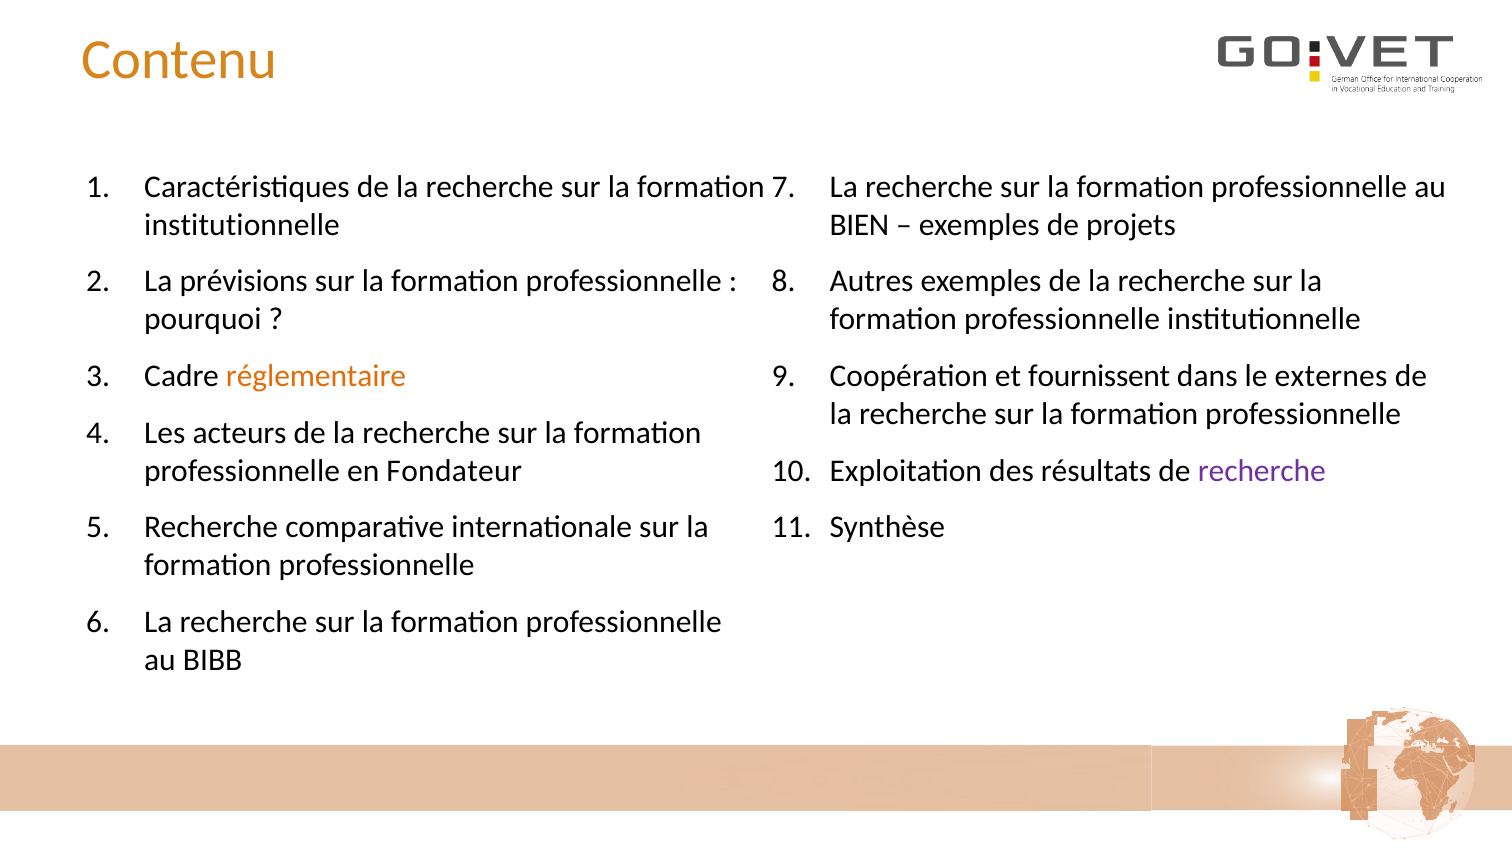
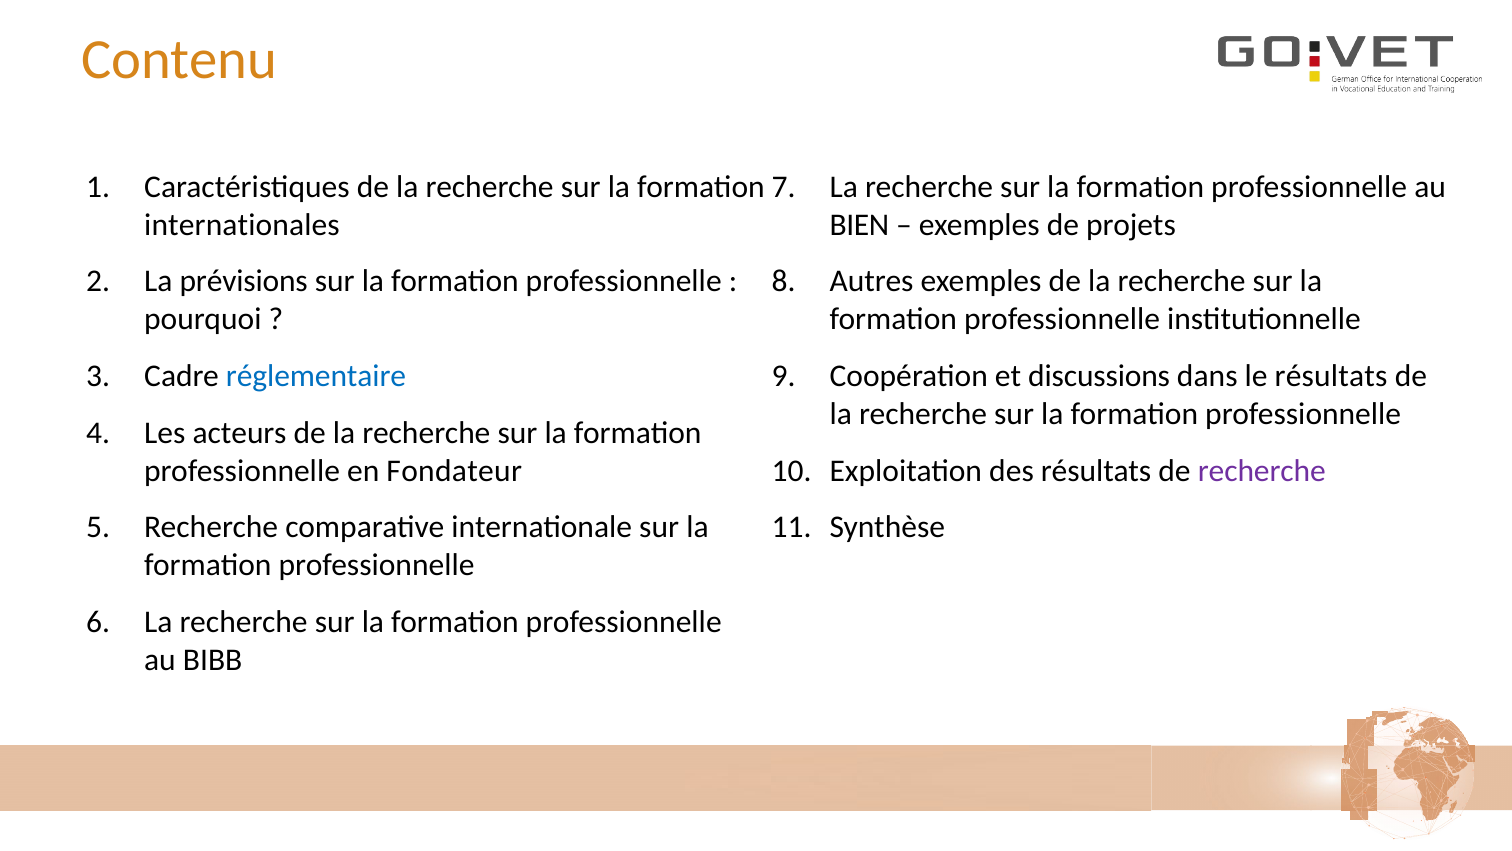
institutionnelle: institutionnelle -> internationales (242, 225)
réglementaire colour: orange -> blue (316, 376)
fournissent: fournissent -> discussions (1099, 376)
le externes: externes -> résultats (1331, 376)
